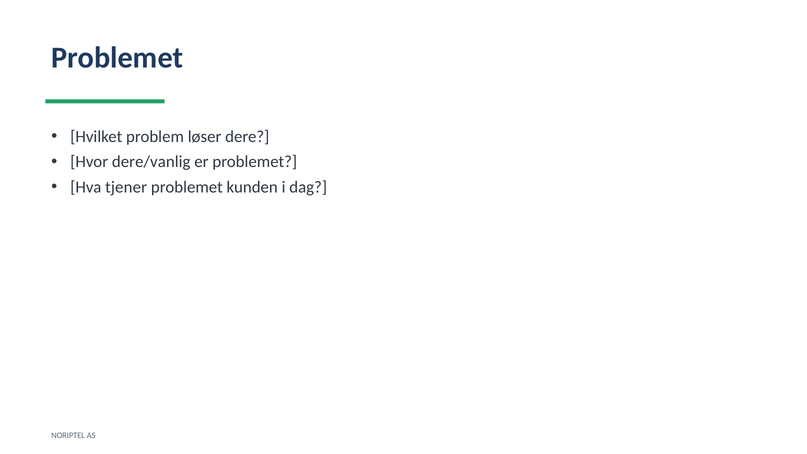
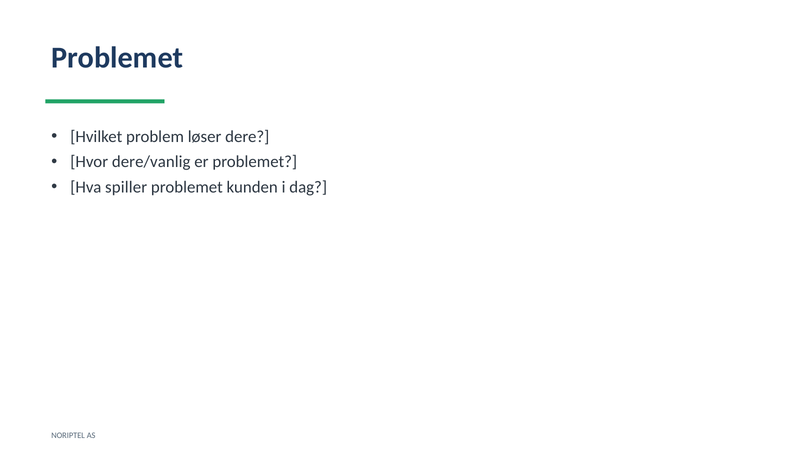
tjener: tjener -> spiller (126, 187)
